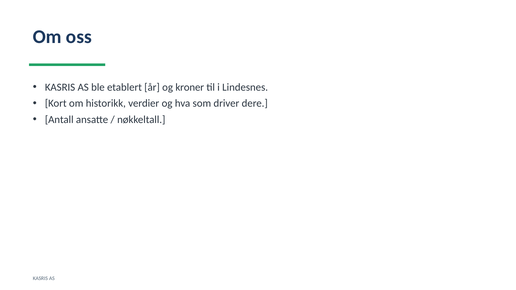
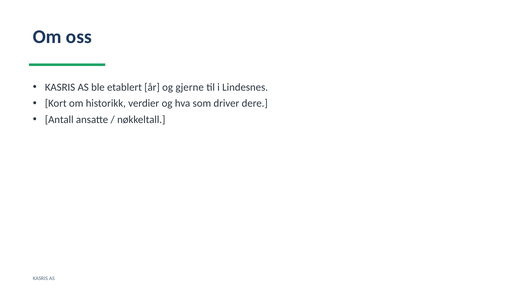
kroner: kroner -> gjerne (190, 87)
